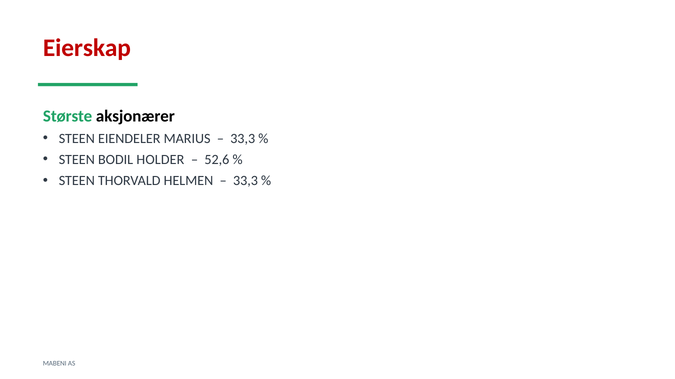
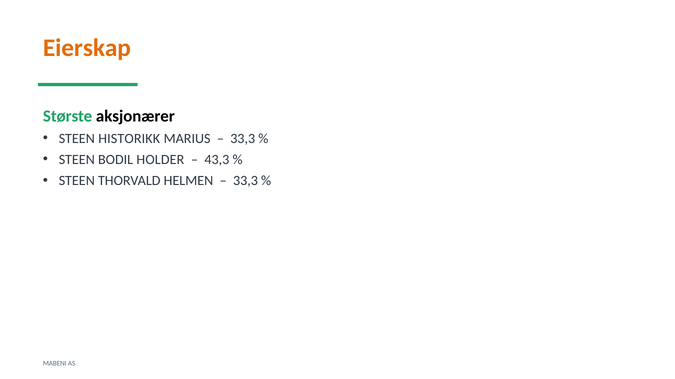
Eierskap colour: red -> orange (87, 48)
EIENDELER: EIENDELER -> HISTORIKK (129, 139)
52,6: 52,6 -> 43,3 (217, 160)
